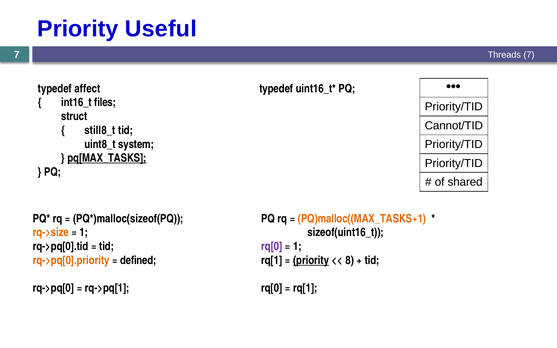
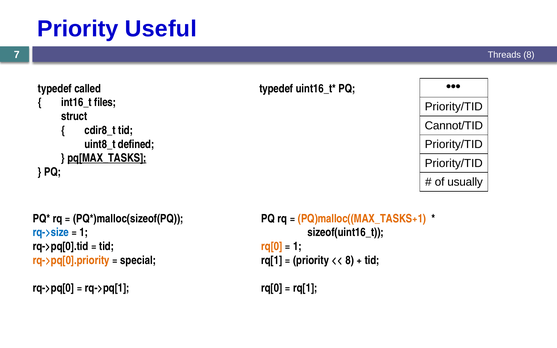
Threads 7: 7 -> 8 (529, 55)
affect: affect -> called (88, 89)
still8_t: still8_t -> cdir8_t (100, 130)
system: system -> defined (136, 144)
shared: shared -> usually (465, 182)
rq->size colour: orange -> blue (51, 233)
rq[0 colour: purple -> orange (272, 246)
defined: defined -> special (138, 260)
priority underline: present -> none (311, 260)
